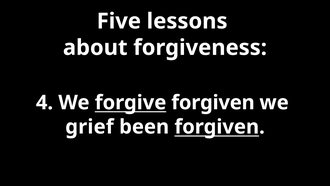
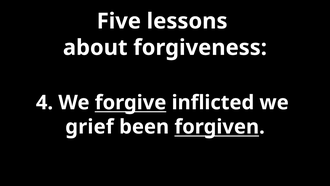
forgive forgiven: forgiven -> inflicted (213, 102)
